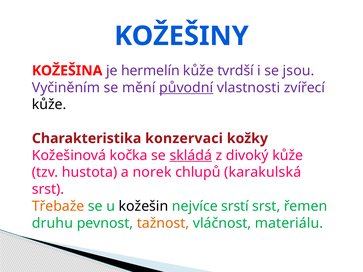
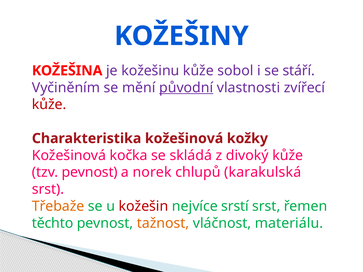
hermelín: hermelín -> kožešinu (150, 71)
tvrdší: tvrdší -> sobol (235, 71)
jsou: jsou -> stáří (299, 71)
kůže colour: black -> red (49, 105)
Charakteristika konzervaci: konzervaci -> kožešinová (184, 139)
skládá underline: present -> none (191, 156)
tzv hustota: hustota -> pevnost (90, 172)
kožešin colour: black -> red (144, 206)
druhu: druhu -> těchto (53, 223)
